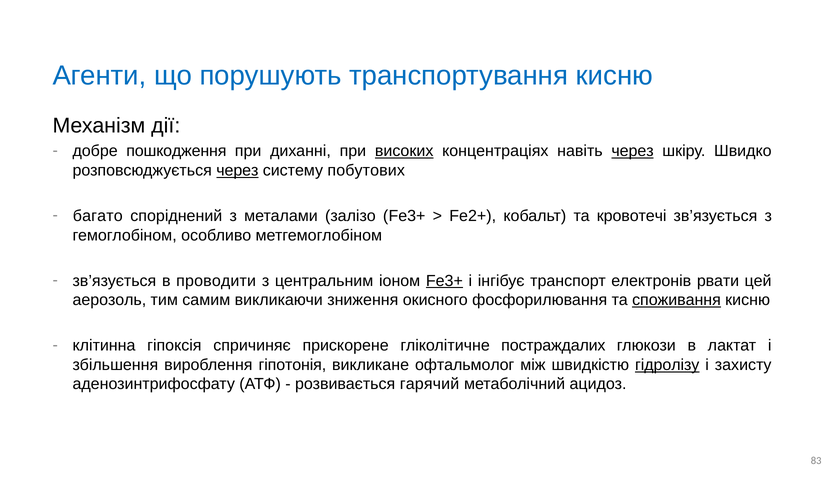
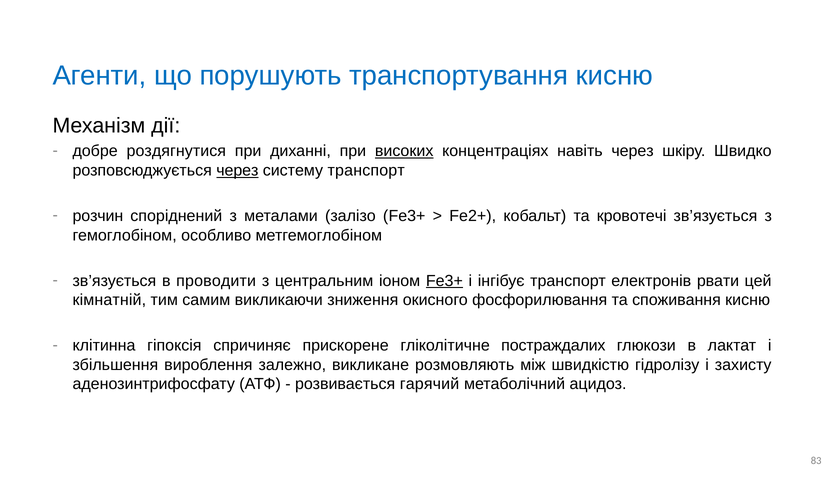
пошкодження: пошкодження -> роздягнутися (176, 151)
через underline: present -> none (633, 151)
систему побутових: побутових -> транспорт (366, 170)
багато: багато -> розчин (98, 216)
аерозоль: аерозоль -> кімнатній (109, 300)
споживання underline: present -> none (676, 300)
гіпотонія: гіпотонія -> залежно (292, 365)
офтальмолог: офтальмолог -> розмовляють (465, 365)
гідролізу underline: present -> none (667, 365)
